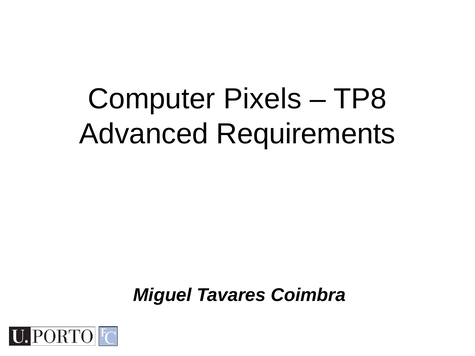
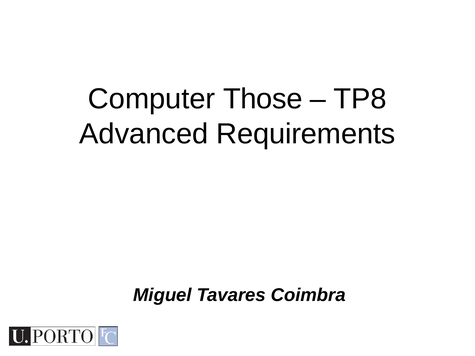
Pixels: Pixels -> Those (263, 99)
